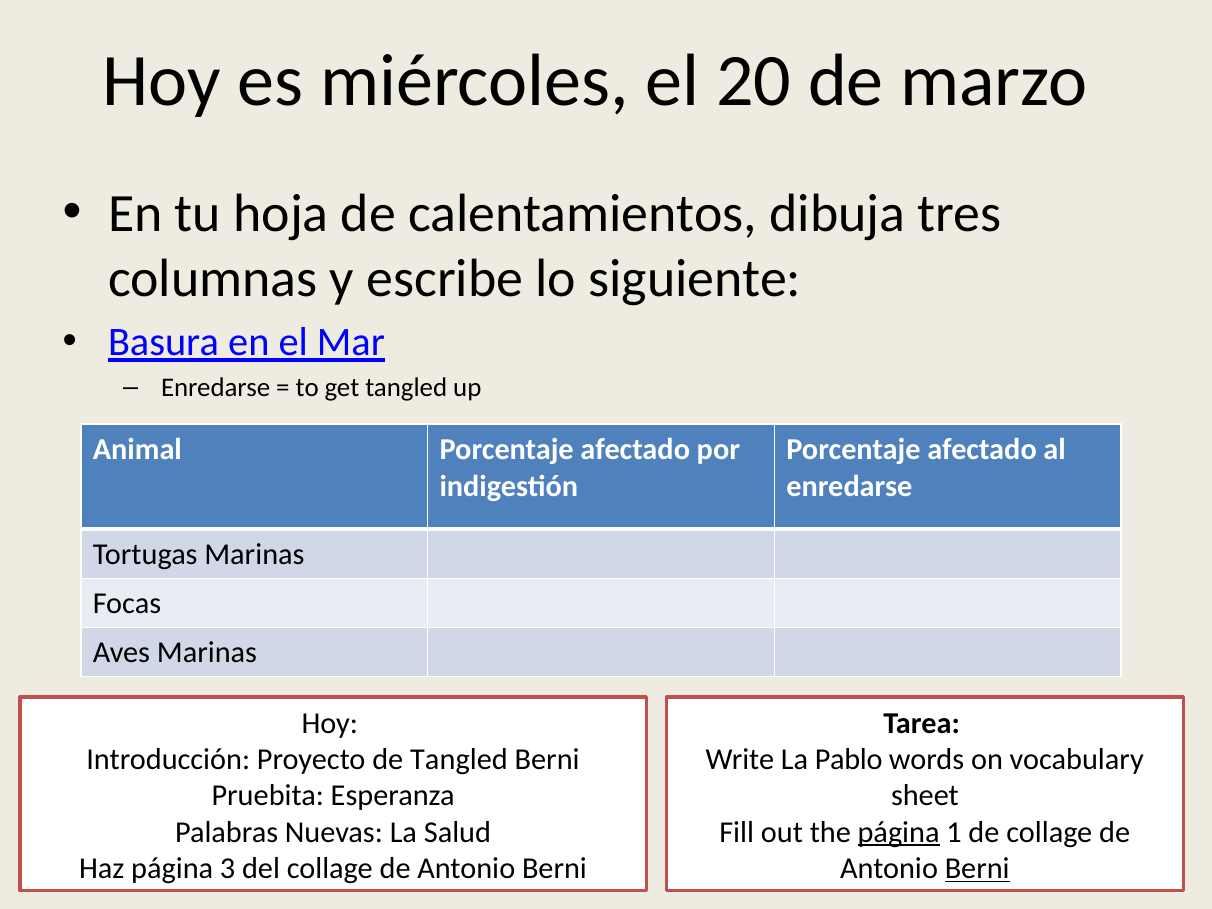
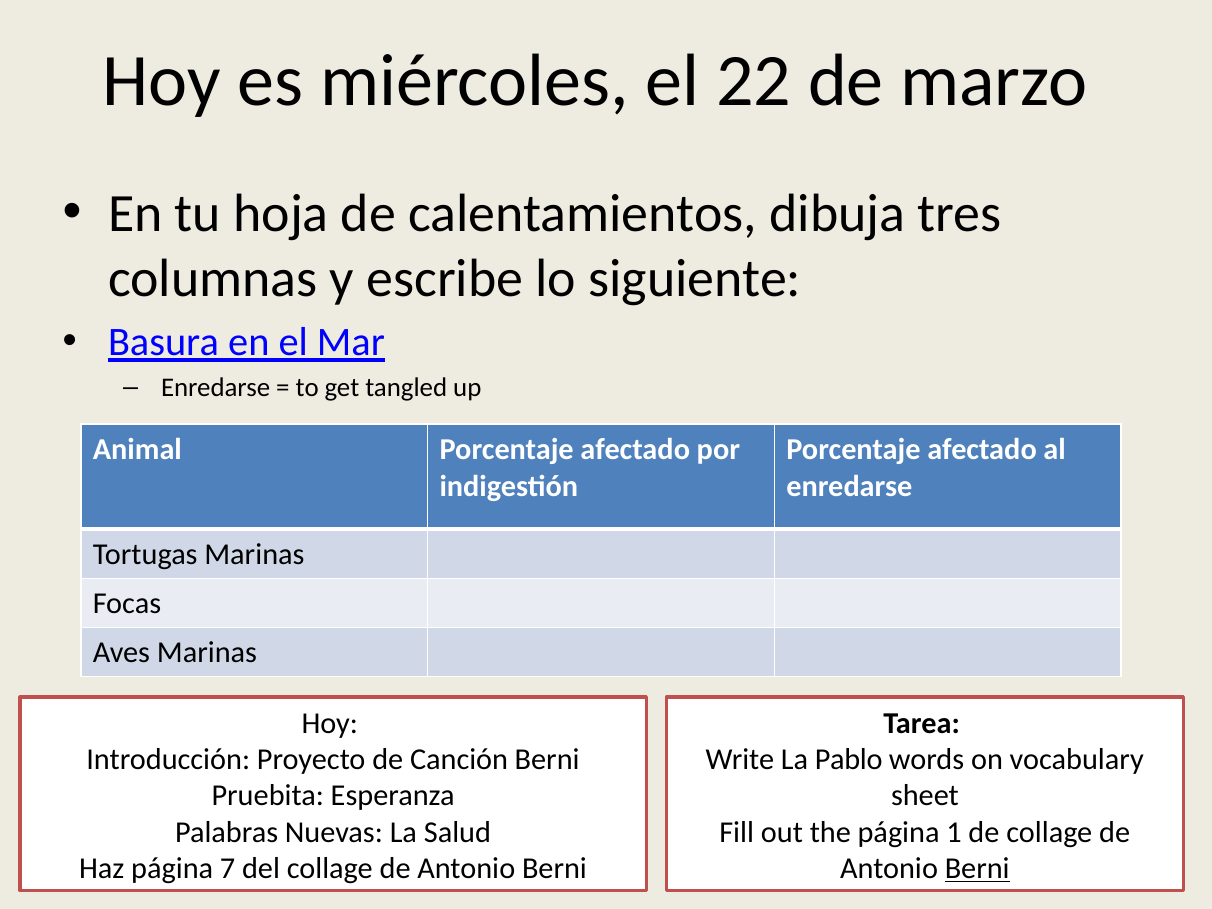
20: 20 -> 22 (754, 81)
de Tangled: Tangled -> Canción (459, 759)
página underline: present -> none (899, 832)
3: 3 -> 7 (228, 869)
